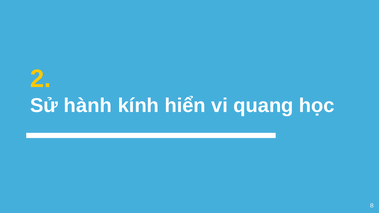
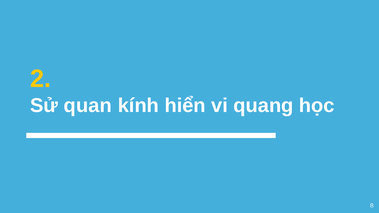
hành: hành -> quan (88, 106)
